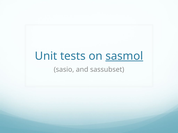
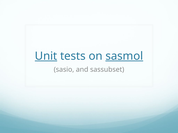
Unit underline: none -> present (46, 56)
